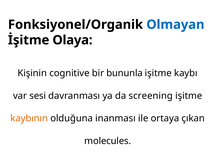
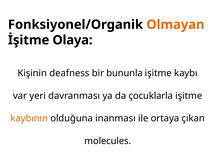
Olmayan colour: blue -> orange (175, 25)
cognitive: cognitive -> deafness (69, 73)
sesi: sesi -> yeri (38, 96)
screening: screening -> çocuklarla (151, 96)
